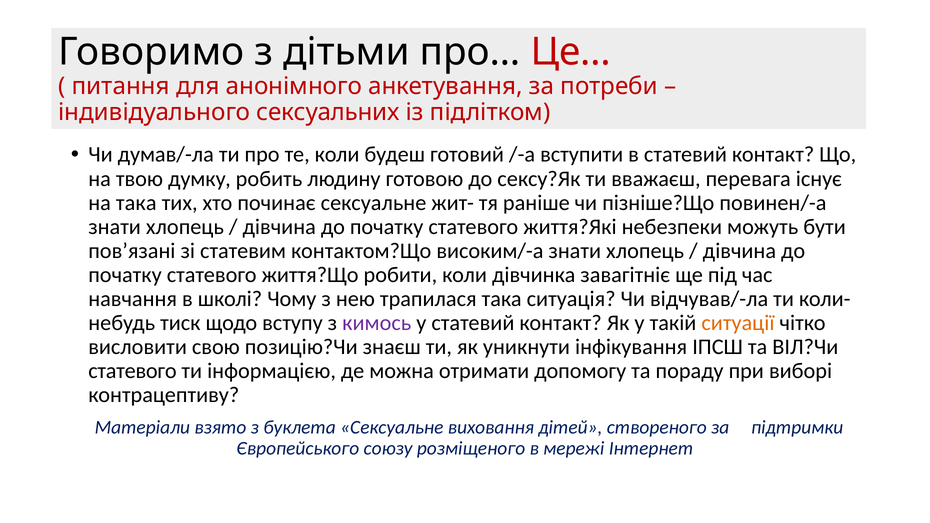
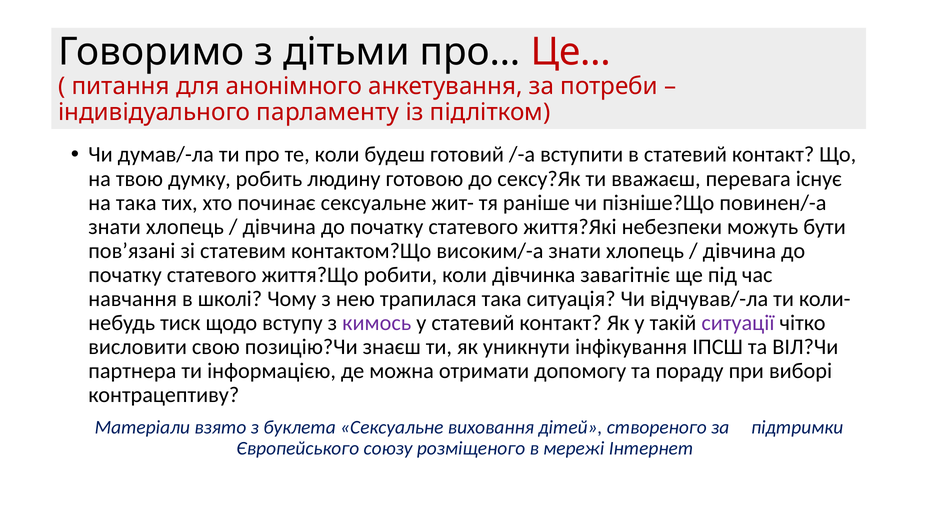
сексуальних: сексуальних -> парламенту (328, 112)
ситуації colour: orange -> purple (738, 323)
статевого: статевого -> партнера (132, 371)
